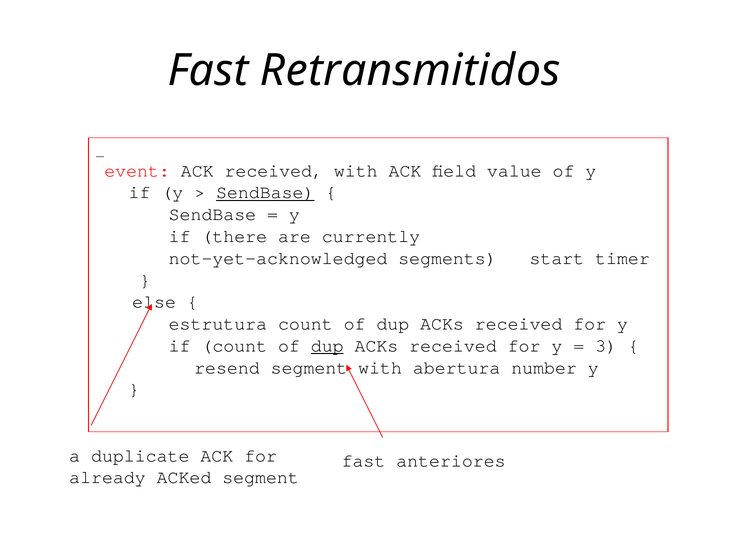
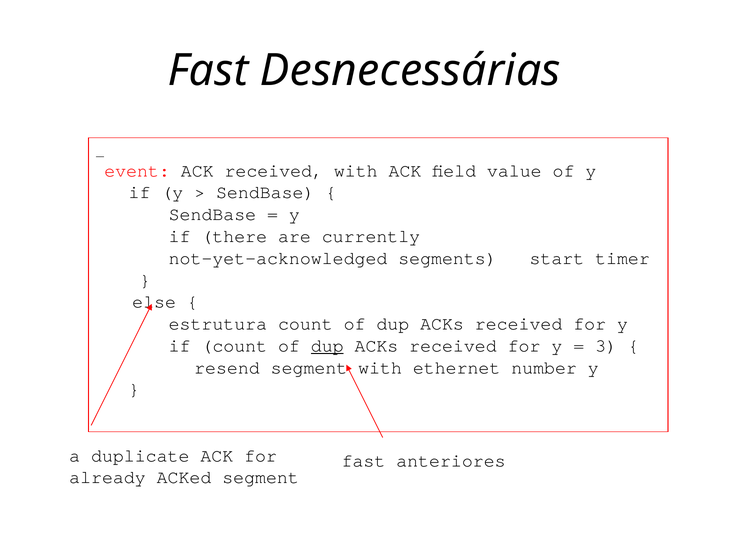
Retransmitidos: Retransmitidos -> Desnecessárias (410, 71)
SendBase underline: present -> none (265, 192)
abertura: abertura -> ethernet (457, 367)
